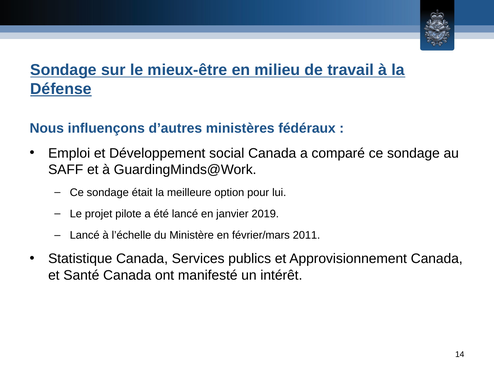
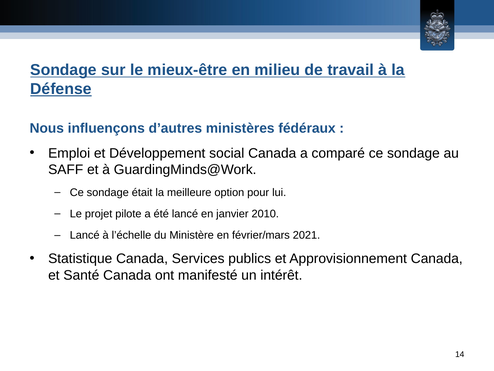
2019: 2019 -> 2010 (265, 214)
2011: 2011 -> 2021 (306, 235)
